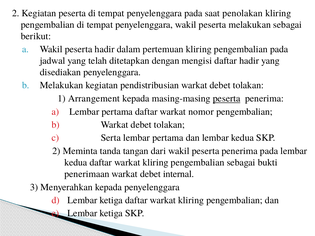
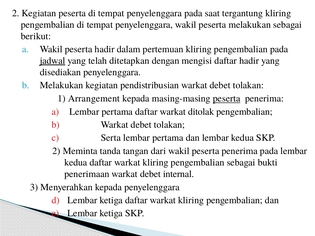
penolakan: penolakan -> tergantung (243, 13)
jadwal underline: none -> present (53, 61)
nomor: nomor -> ditolak (201, 112)
